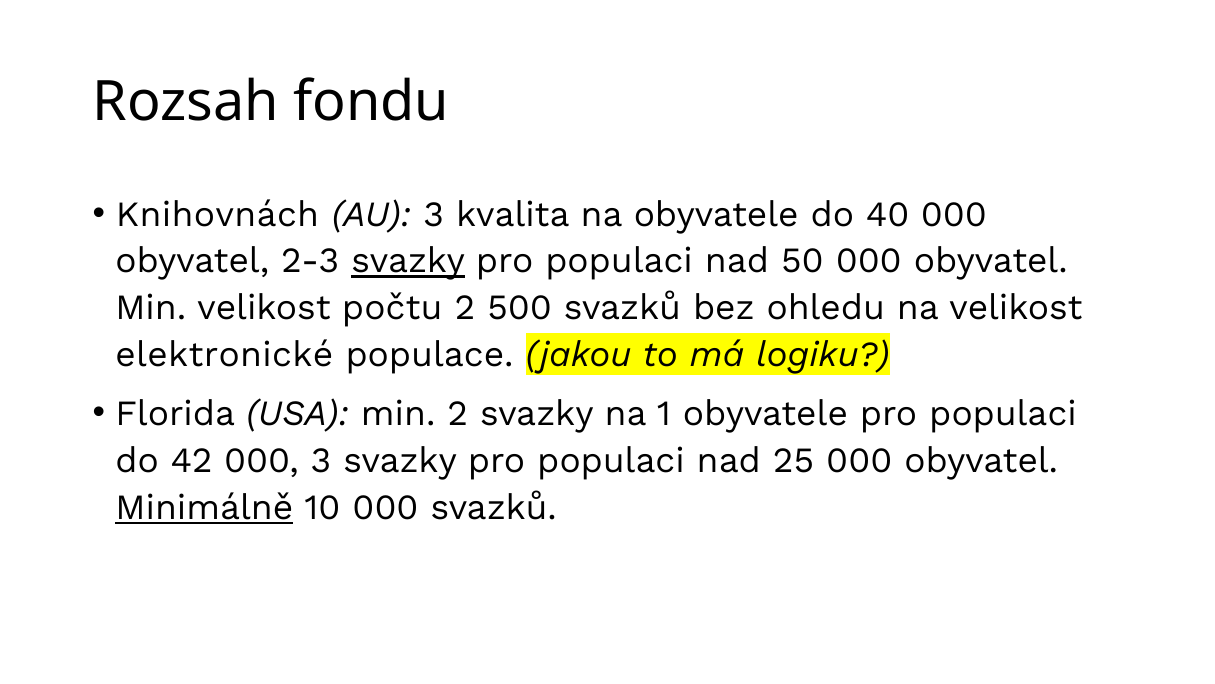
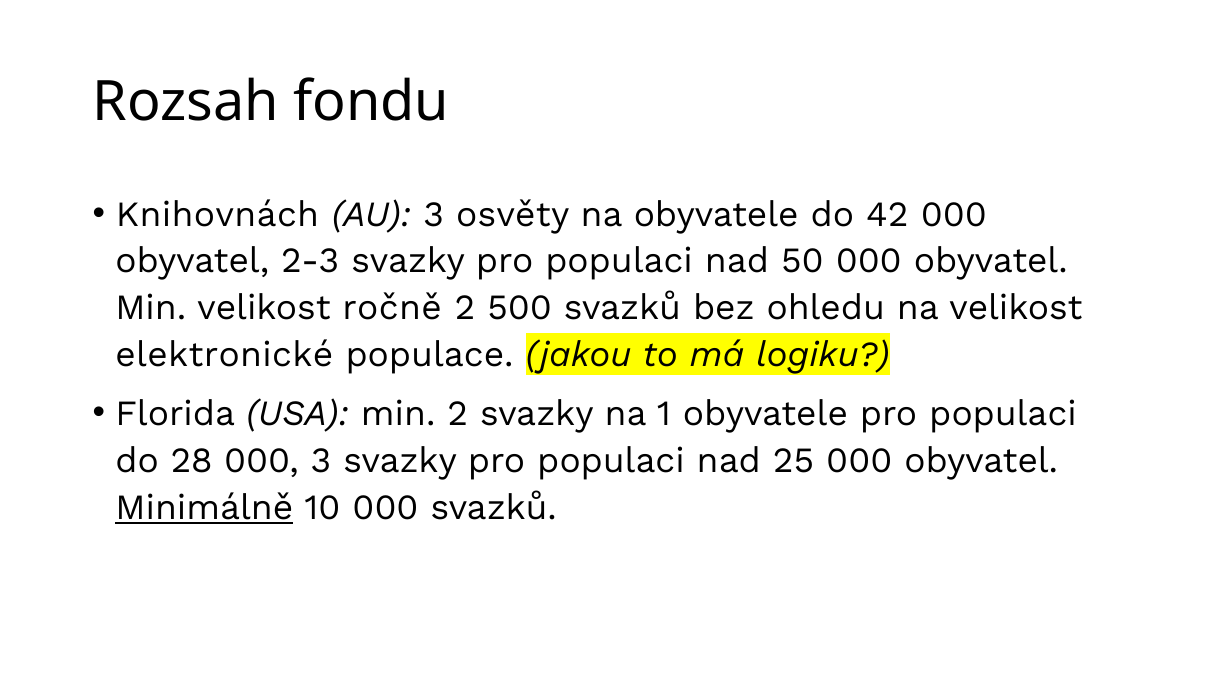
kvalita: kvalita -> osvěty (513, 214)
40: 40 -> 42 (887, 214)
svazky underline: present -> none (408, 261)
počtu: počtu -> ročně (392, 308)
42: 42 -> 28 (192, 460)
